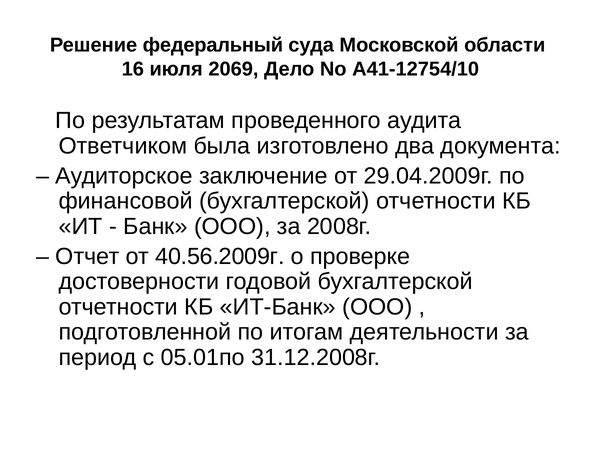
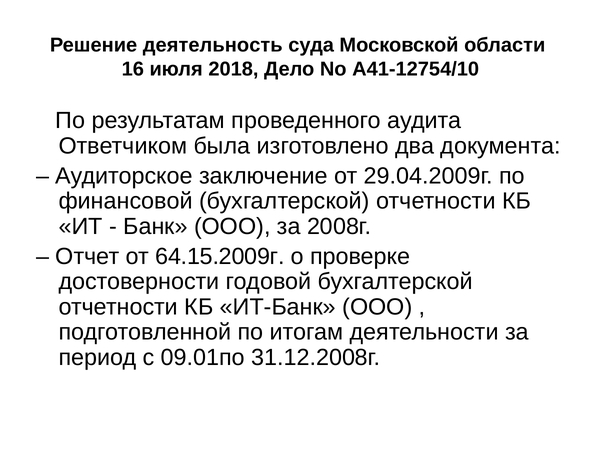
федеральный: федеральный -> деятельность (213, 45)
2069: 2069 -> 2018 (233, 69)
40.56.2009г: 40.56.2009г -> 64.15.2009г (220, 256)
05.01по: 05.01по -> 09.01по (203, 357)
